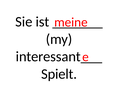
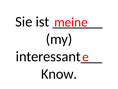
Spielt: Spielt -> Know (59, 74)
